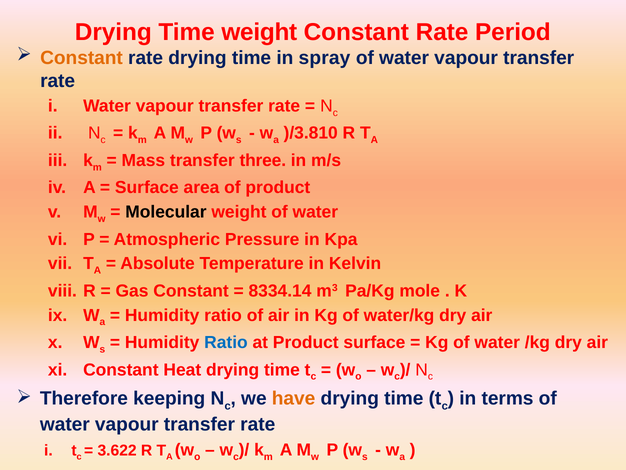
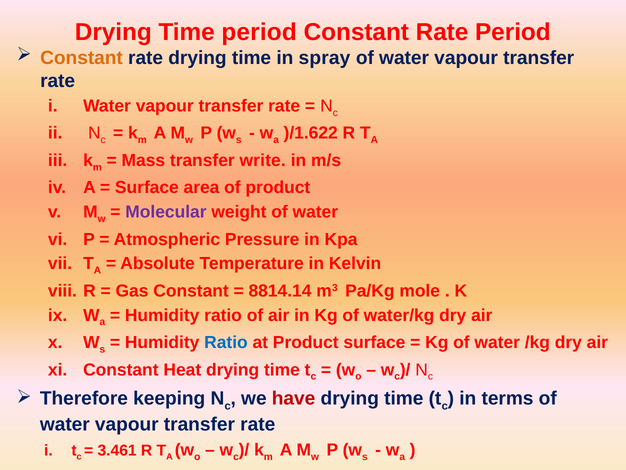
Time weight: weight -> period (259, 32)
)/3.810: )/3.810 -> )/1.622 (311, 133)
three: three -> write (263, 160)
Molecular colour: black -> purple (166, 212)
8334.14: 8334.14 -> 8814.14 (280, 291)
have colour: orange -> red (294, 398)
3.622: 3.622 -> 3.461 (117, 450)
